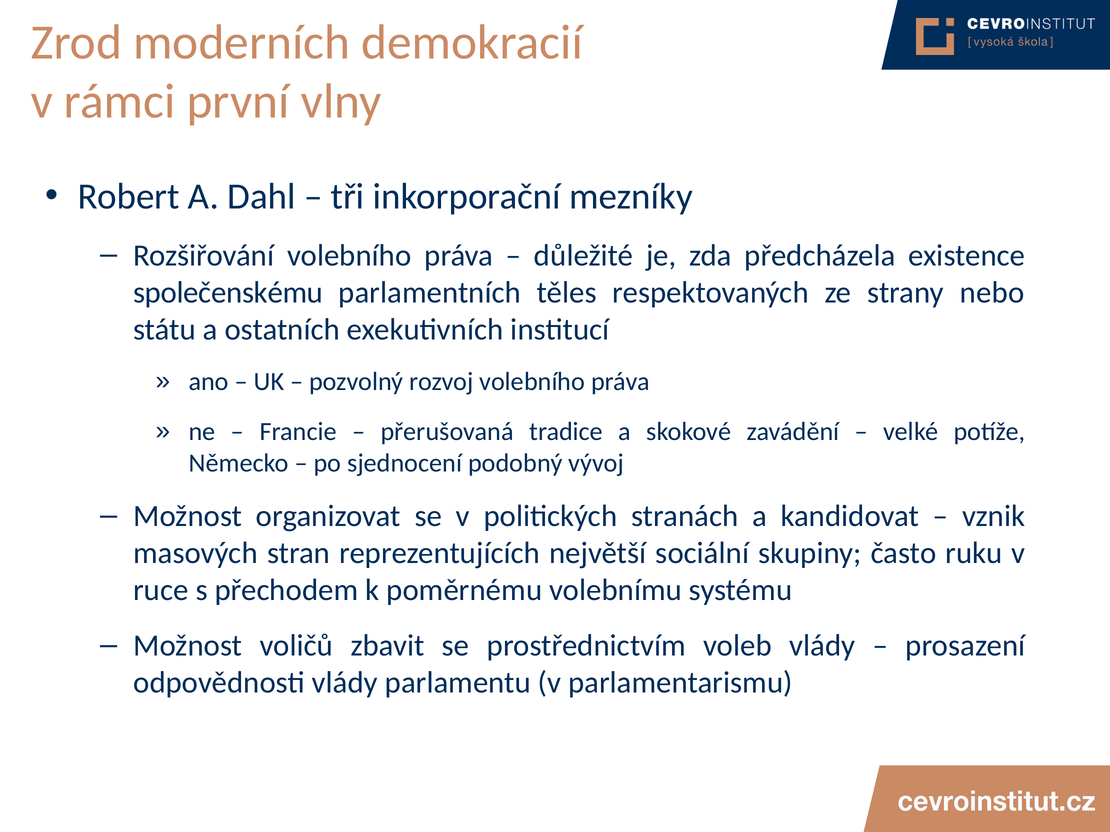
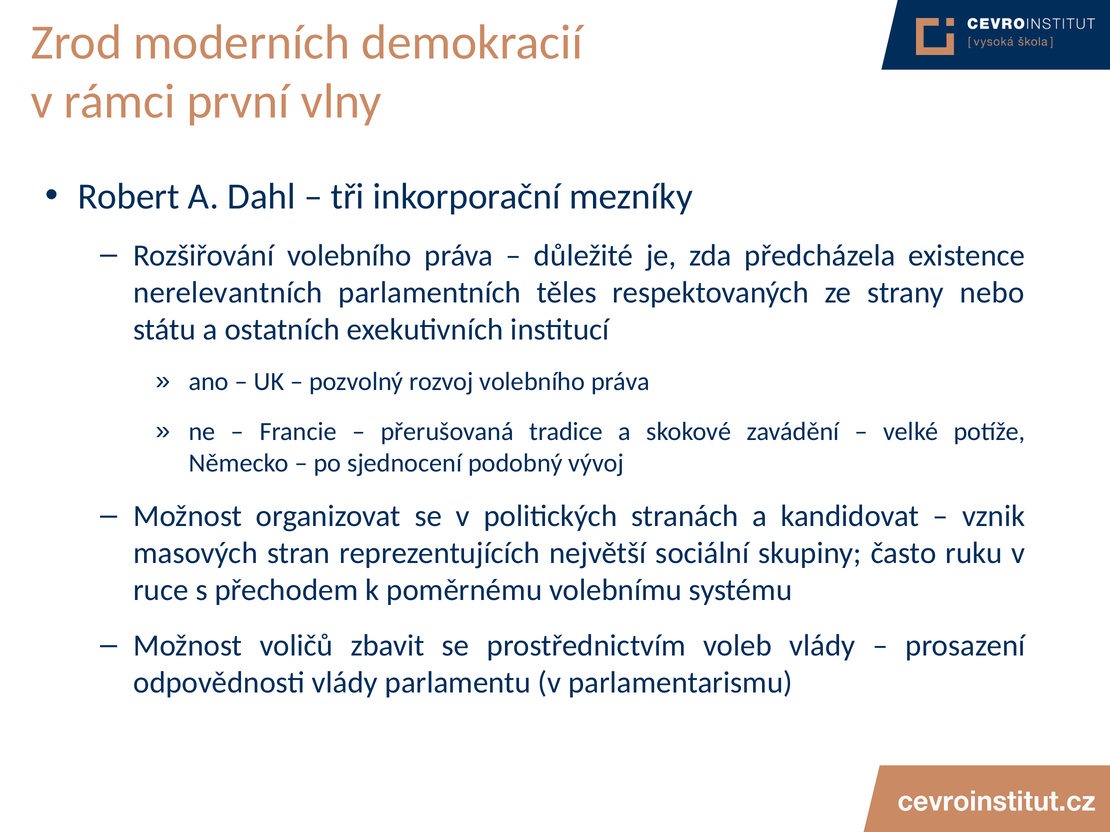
společenskému: společenskému -> nerelevantních (228, 293)
